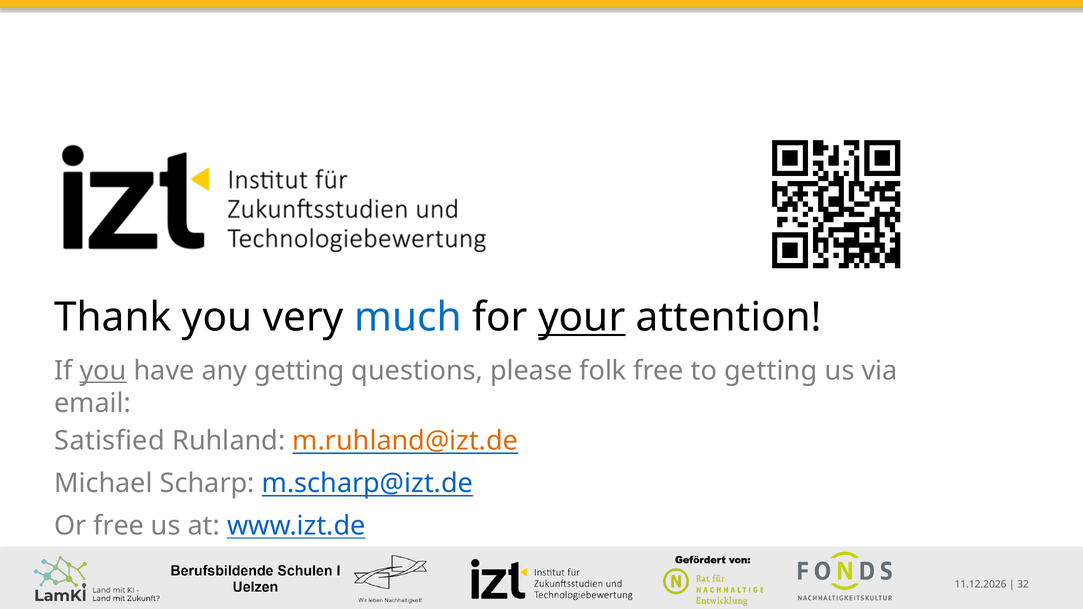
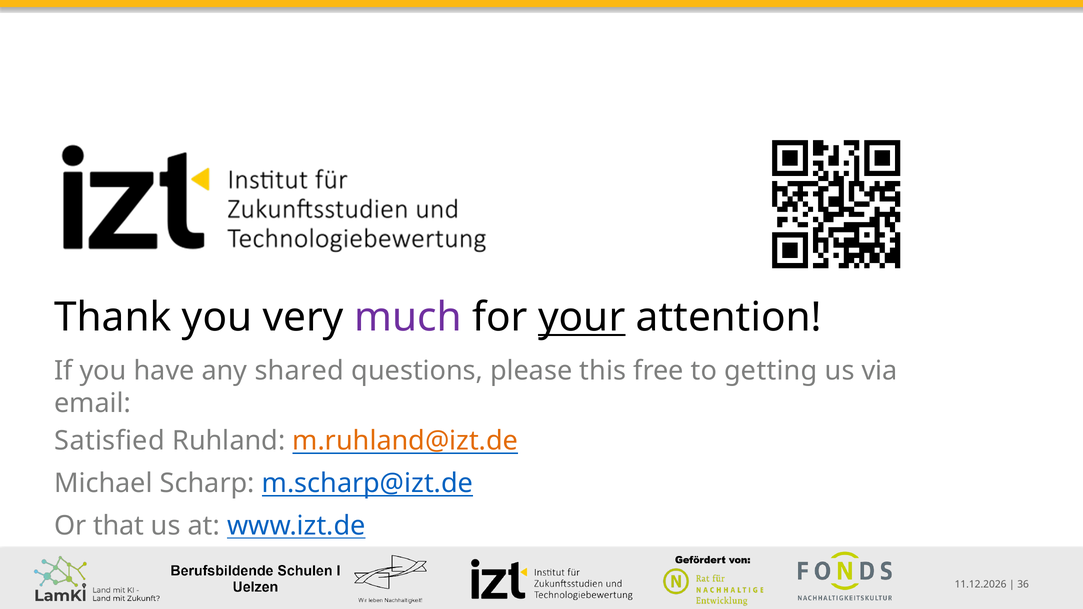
much colour: blue -> purple (408, 318)
you underline: present -> none (103, 371)
any getting: getting -> shared (299, 371)
folk: folk -> this (603, 371)
Or free: free -> that (119, 526)
32: 32 -> 36 (1023, 585)
